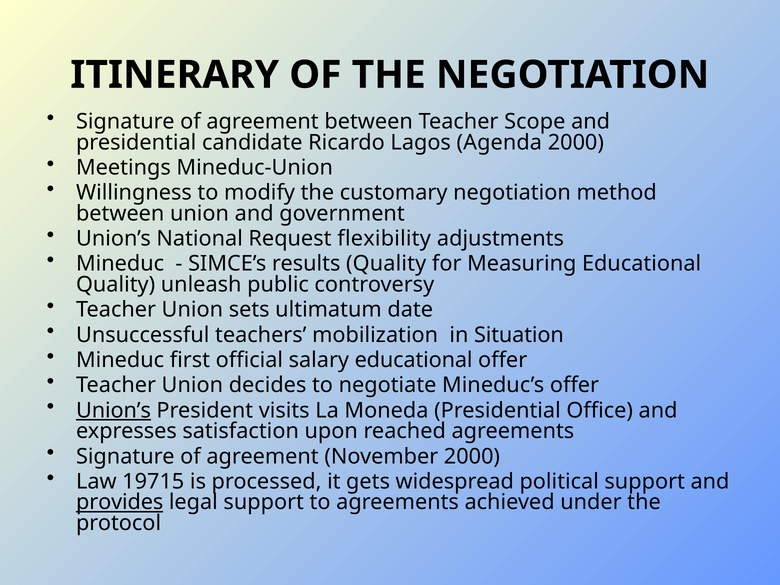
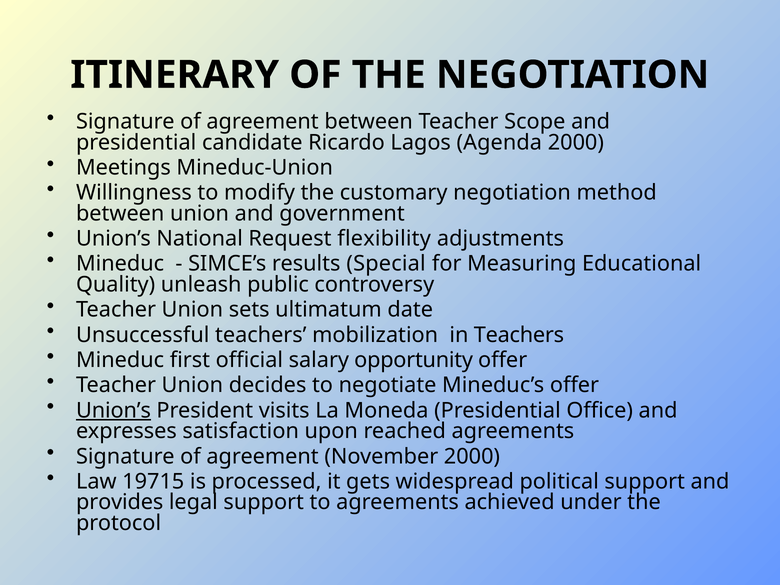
results Quality: Quality -> Special (386, 264)
in Situation: Situation -> Teachers (519, 335)
salary educational: educational -> opportunity (414, 360)
provides underline: present -> none (120, 502)
